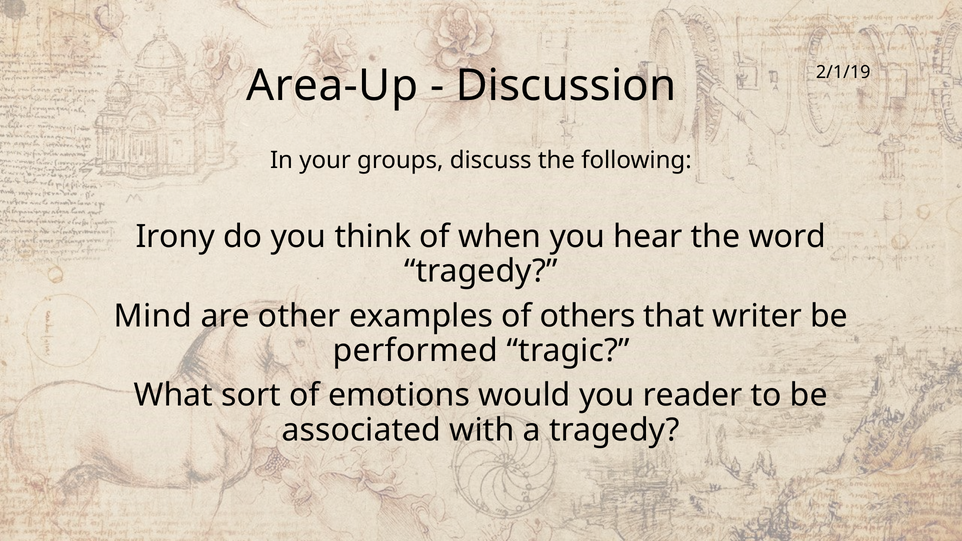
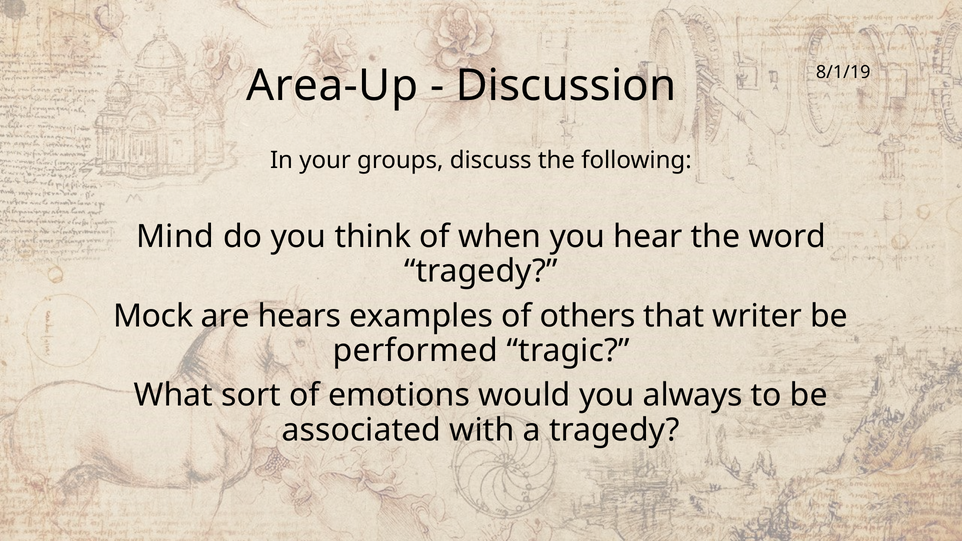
2/1/19: 2/1/19 -> 8/1/19 (843, 72)
Irony: Irony -> Mind (175, 237)
Mind: Mind -> Mock (153, 316)
other: other -> hears (300, 316)
reader: reader -> always (693, 395)
